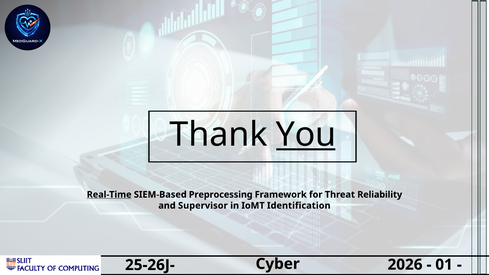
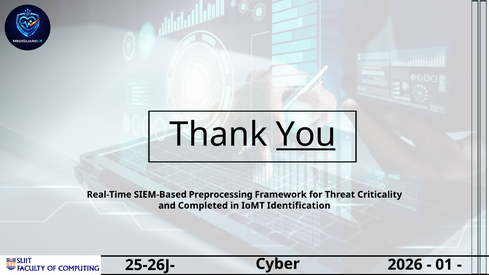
Real-Time underline: present -> none (109, 195)
Reliability: Reliability -> Criticality (380, 195)
Supervisor: Supervisor -> Completed (203, 206)
